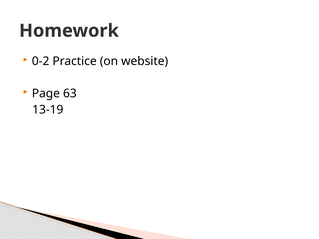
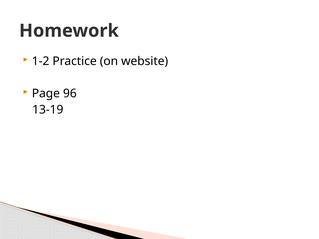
0-2: 0-2 -> 1-2 (41, 61)
63: 63 -> 96 (70, 94)
